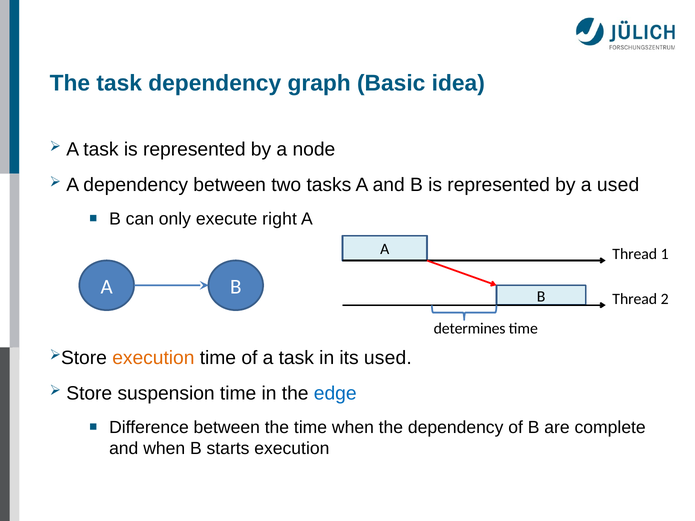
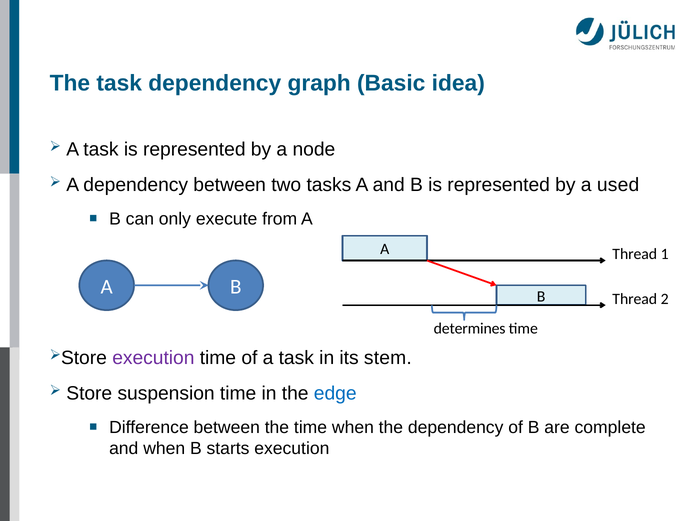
right: right -> from (280, 219)
execution colour: orange -> purple (153, 358)
its used: used -> stem (388, 358)
